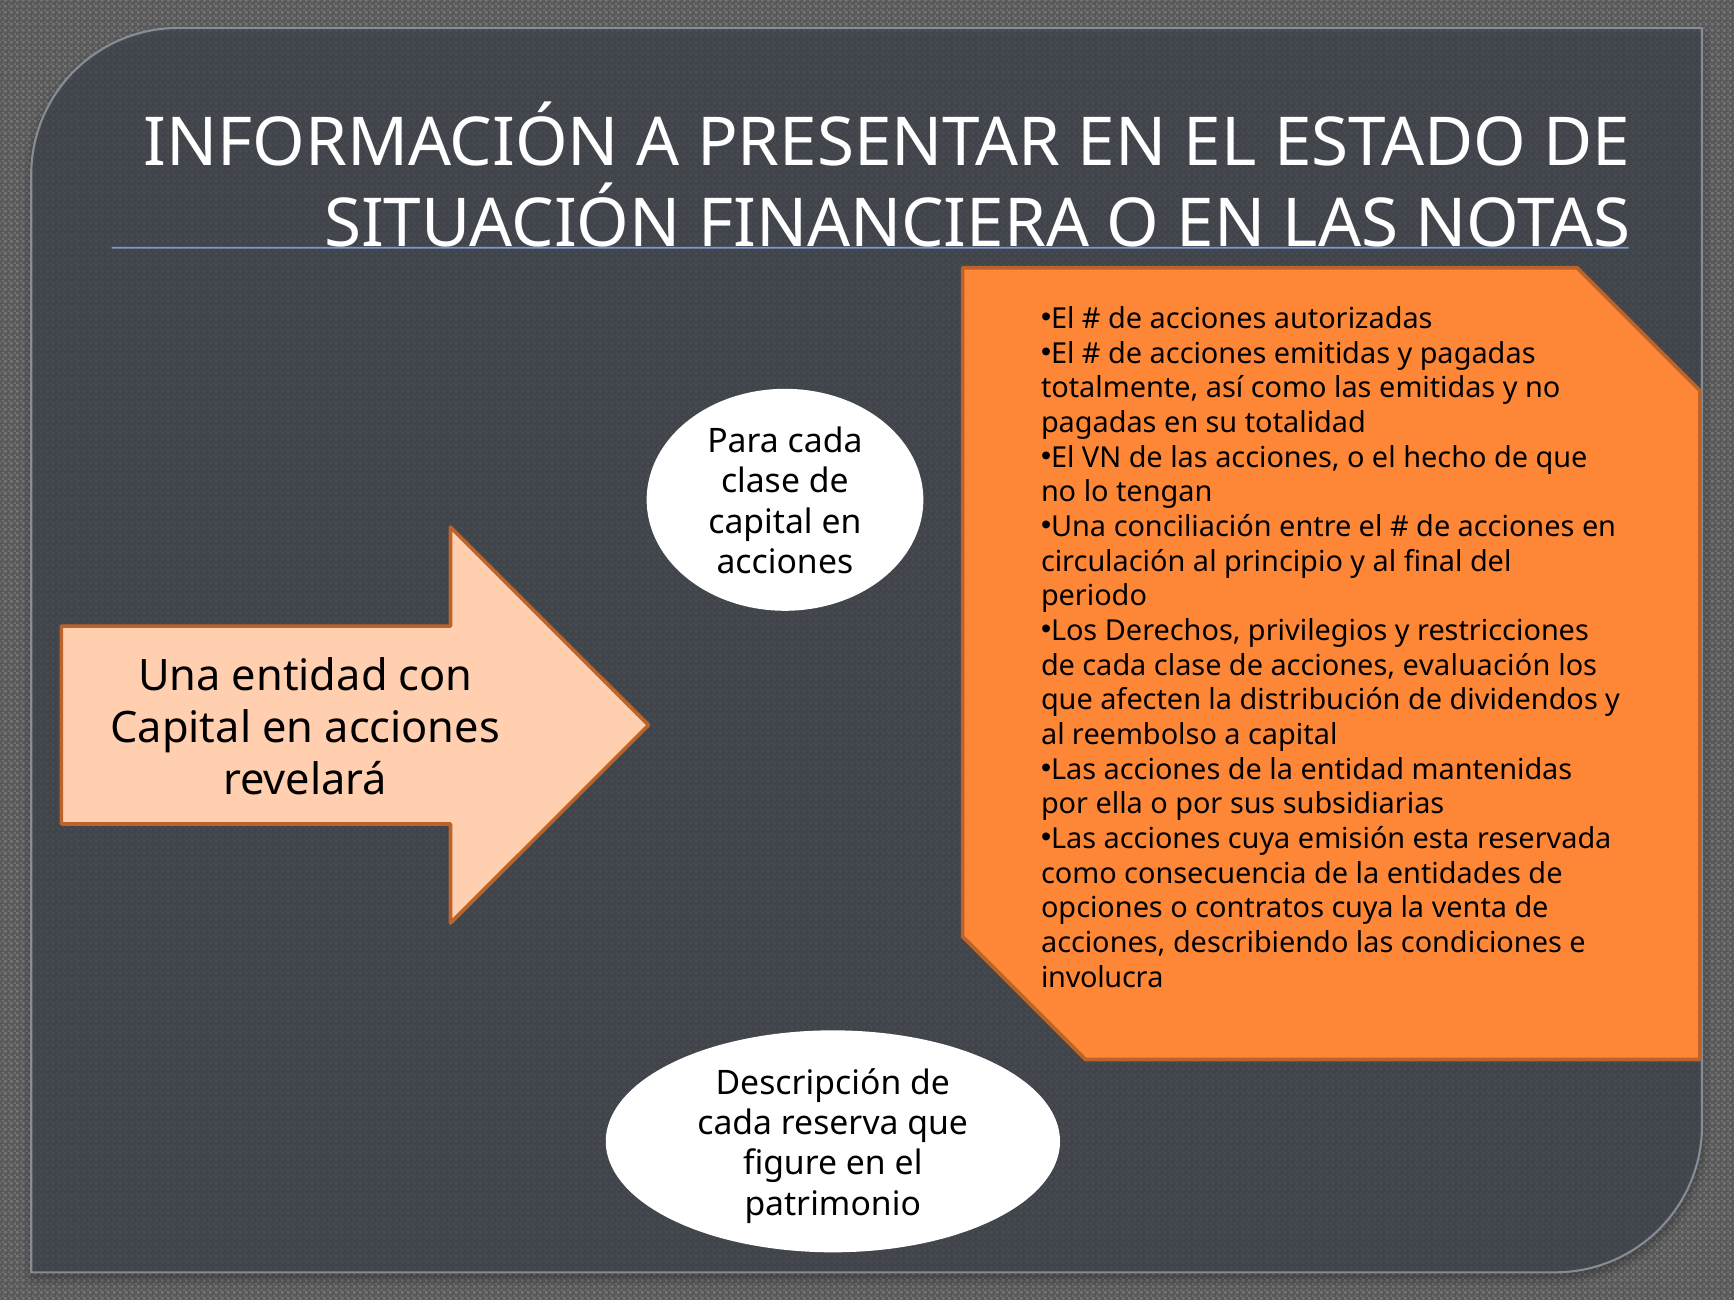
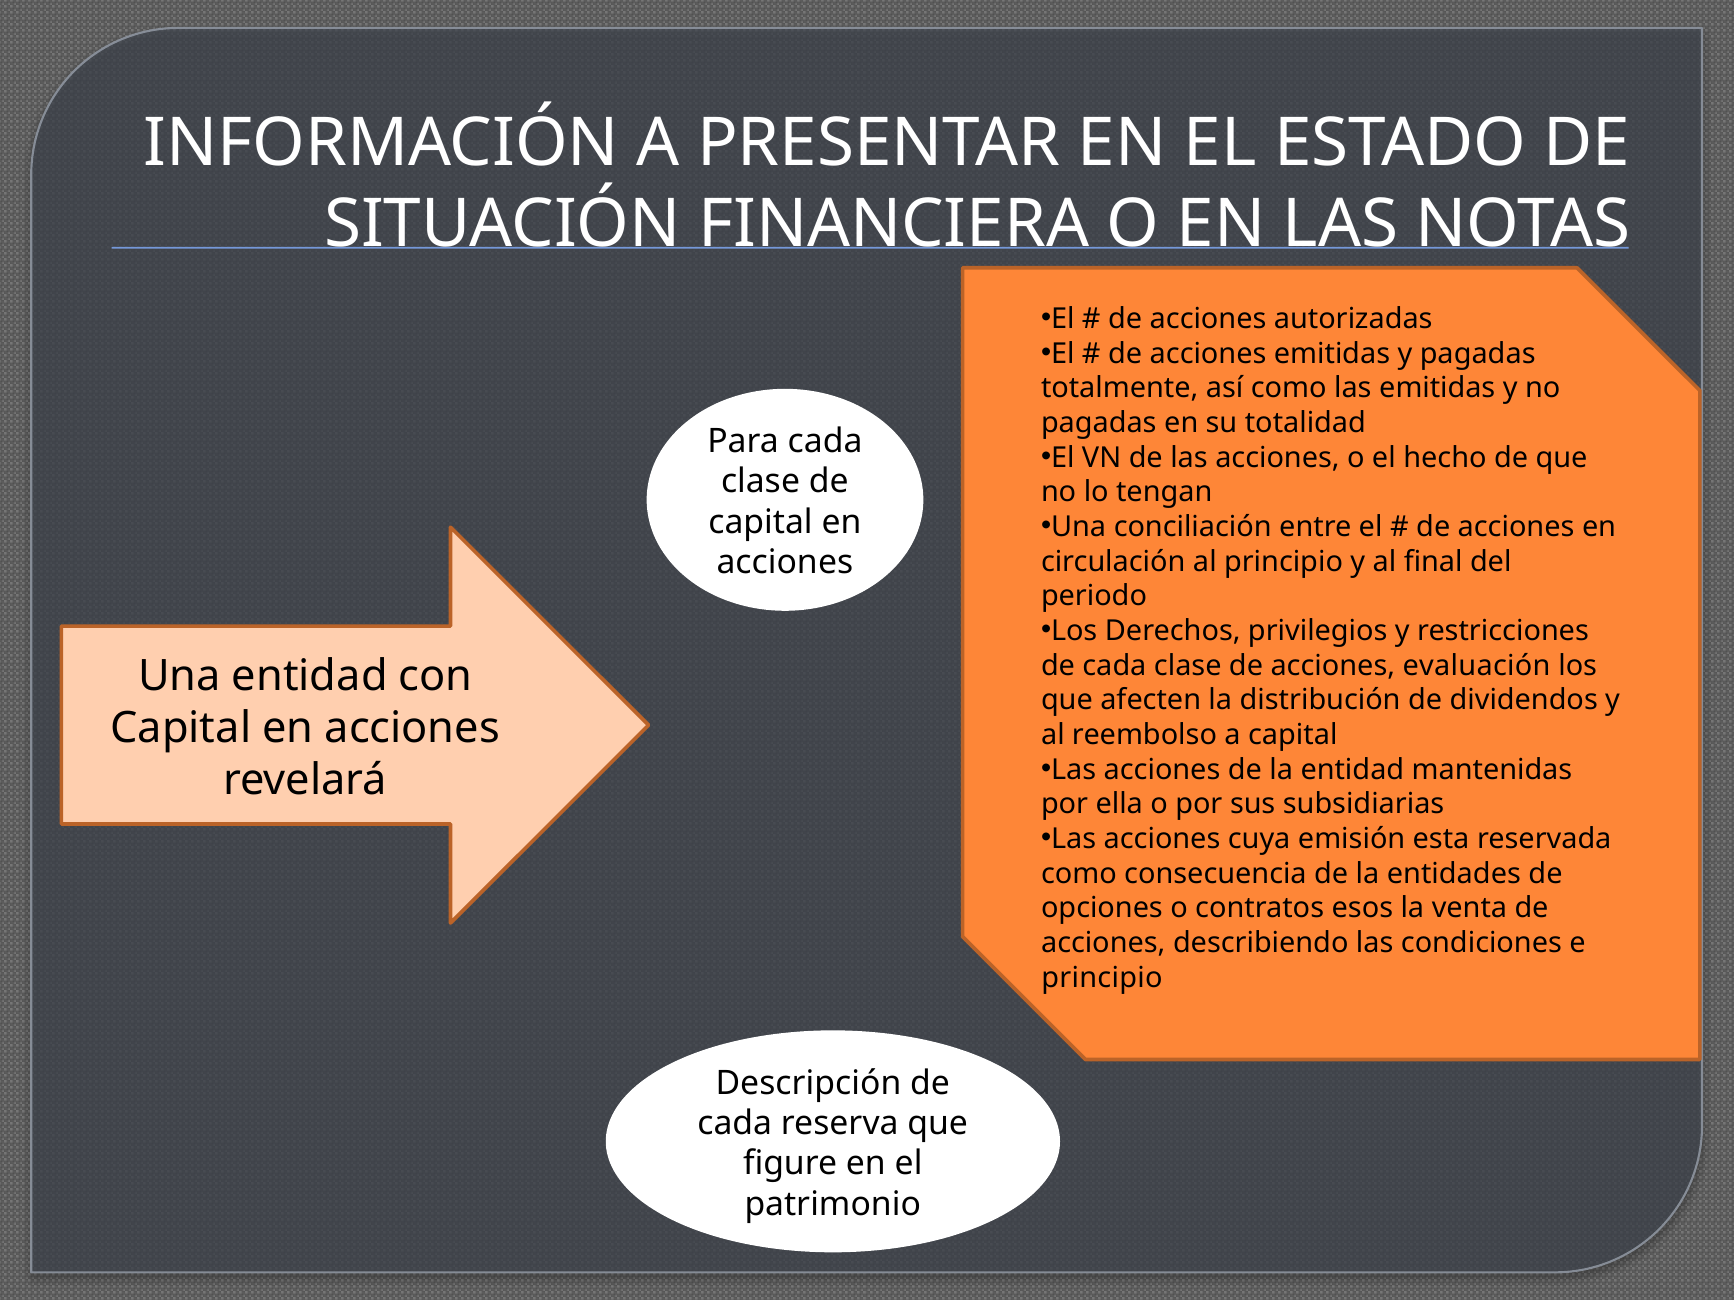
contratos cuya: cuya -> esos (1362, 909)
involucra: involucra -> principio (1102, 978)
